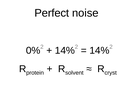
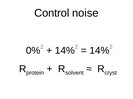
Perfect: Perfect -> Control (52, 13)
